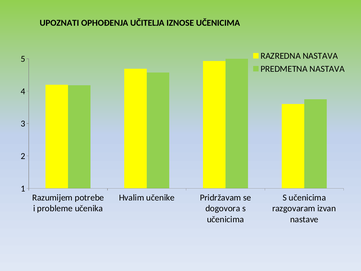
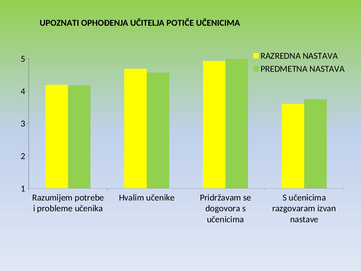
IZNOSE: IZNOSE -> POTIČE (180, 23)
